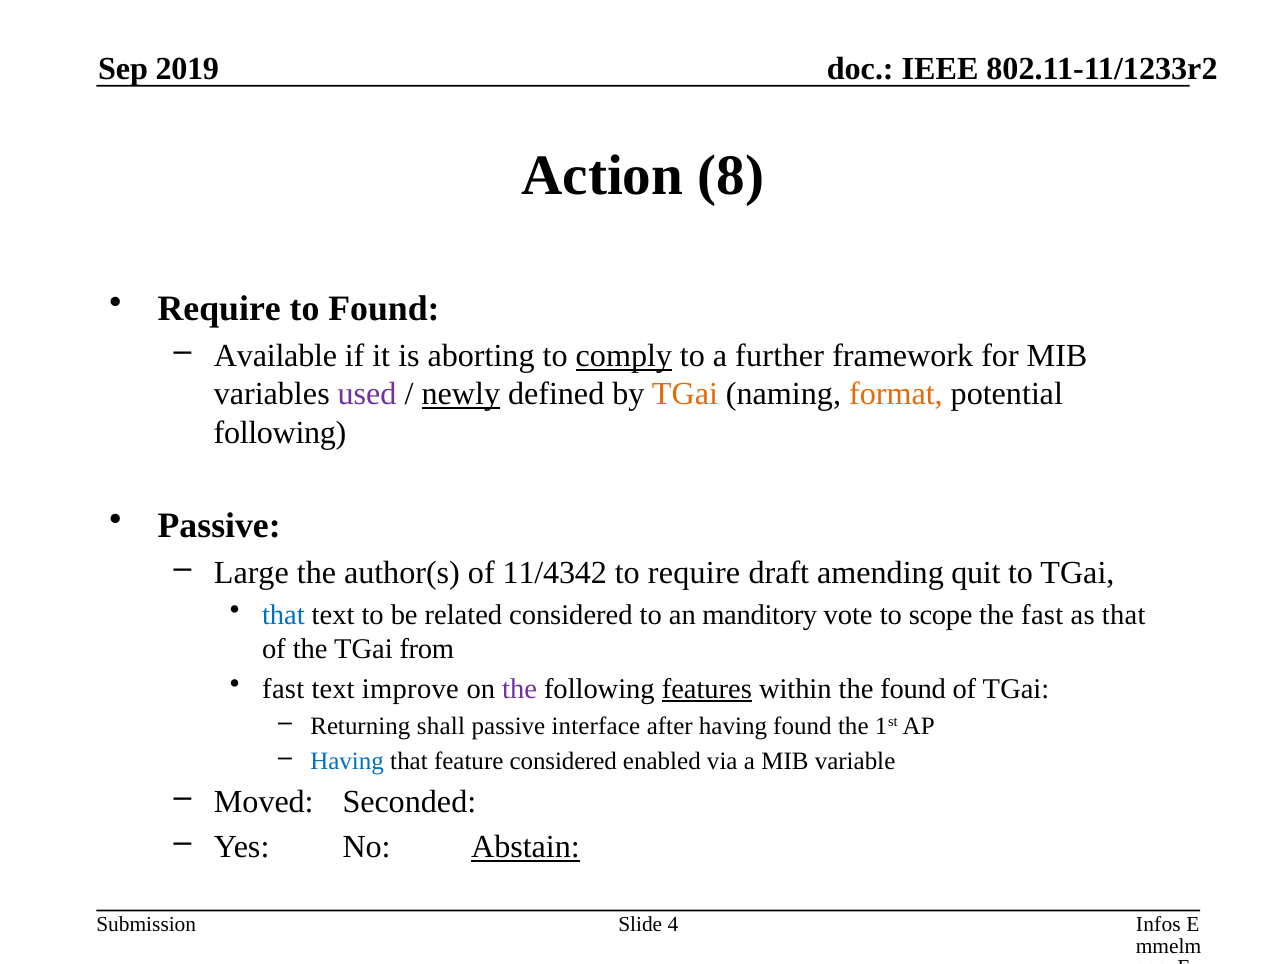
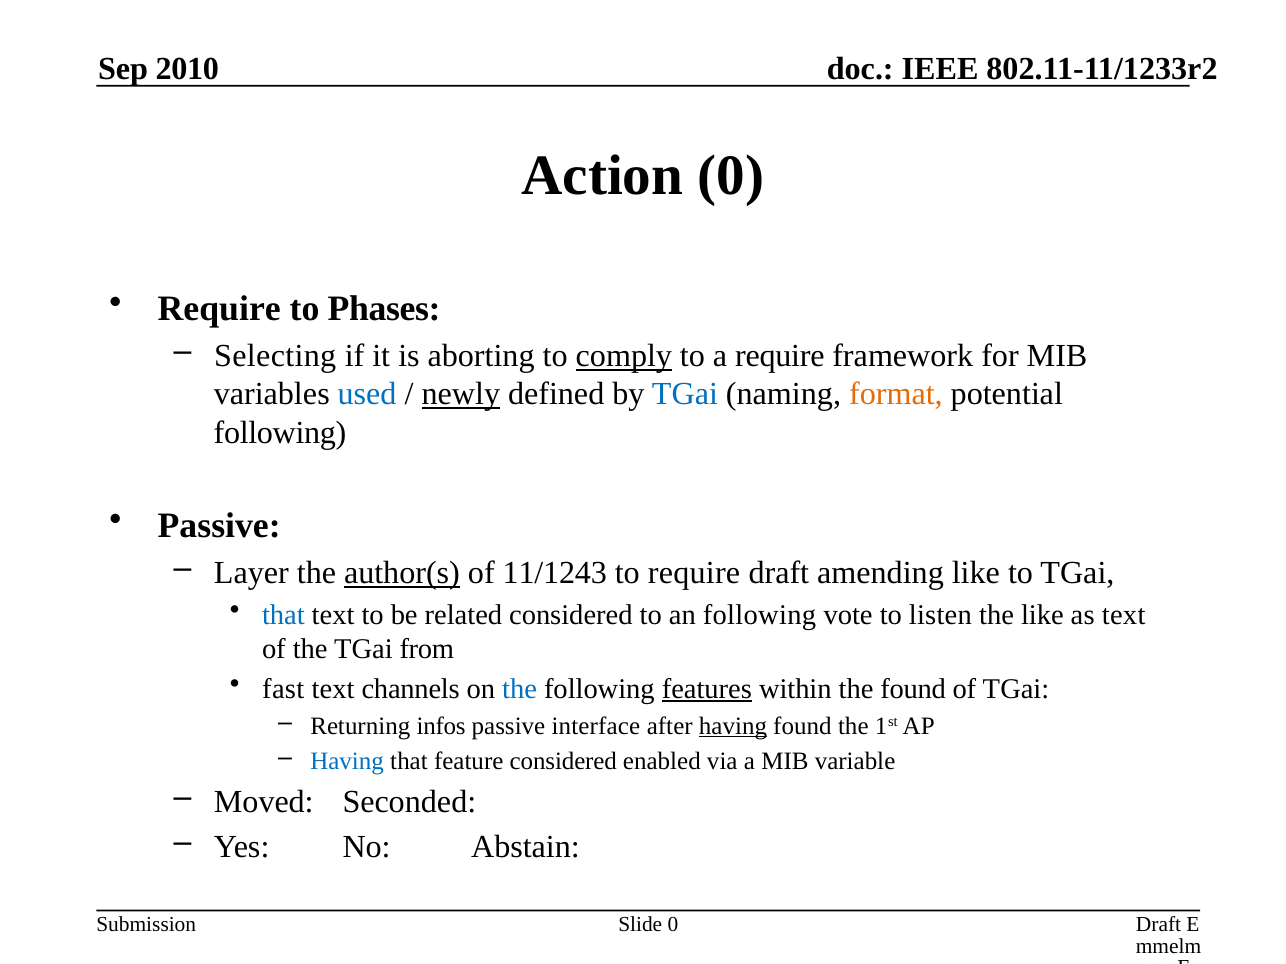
2019: 2019 -> 2010 (187, 69)
Action 8: 8 -> 0 (731, 175)
to Found: Found -> Phases (384, 309)
Available: Available -> Selecting (275, 356)
a further: further -> require (780, 356)
used colour: purple -> blue (367, 395)
TGai colour: orange -> blue (685, 395)
Large: Large -> Layer (251, 573)
author(s underline: none -> present (402, 573)
11/4342: 11/4342 -> 11/1243 (555, 573)
amending quit: quit -> like (976, 573)
an manditory: manditory -> following (759, 615)
scope: scope -> listen (940, 615)
the fast: fast -> like (1042, 615)
as that: that -> text (1124, 615)
improve: improve -> channels (411, 689)
the colour: purple -> blue (520, 689)
shall: shall -> infos (441, 726)
having underline: none -> present (733, 726)
Abstain underline: present -> none (525, 848)
Infos: Infos -> Draft (1159, 925)
Slide 4: 4 -> 0 (673, 925)
